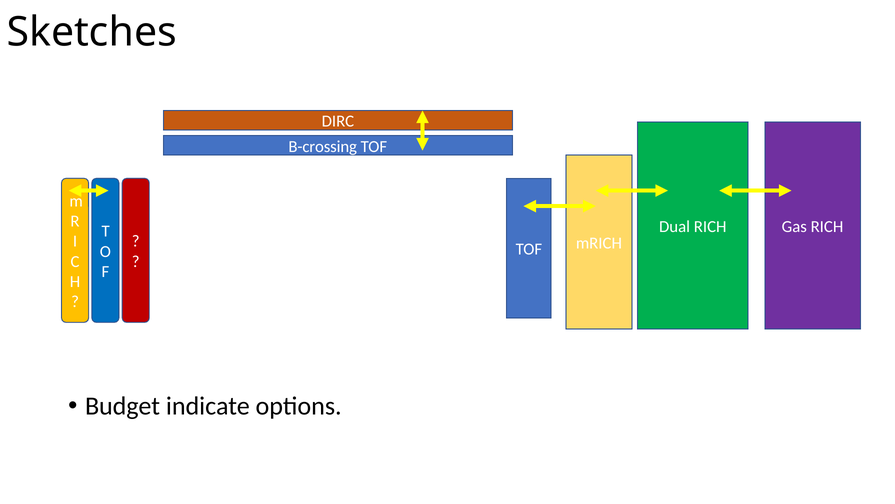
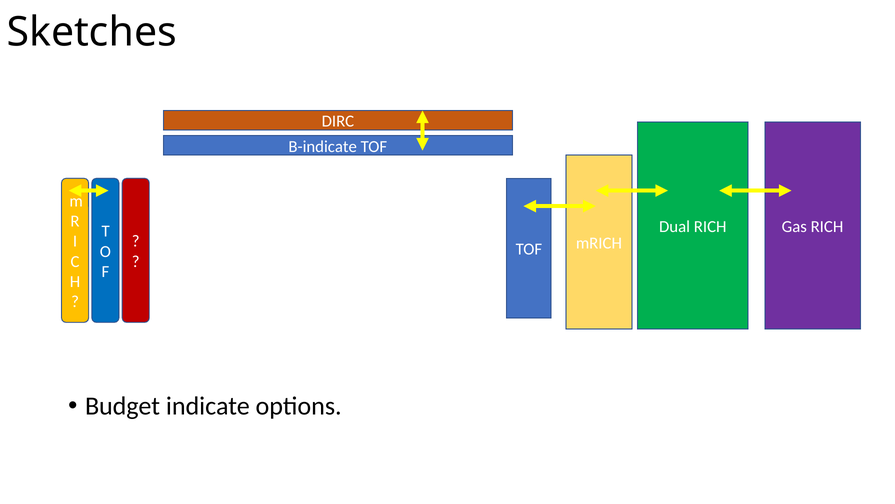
B-crossing: B-crossing -> B-indicate (323, 146)
